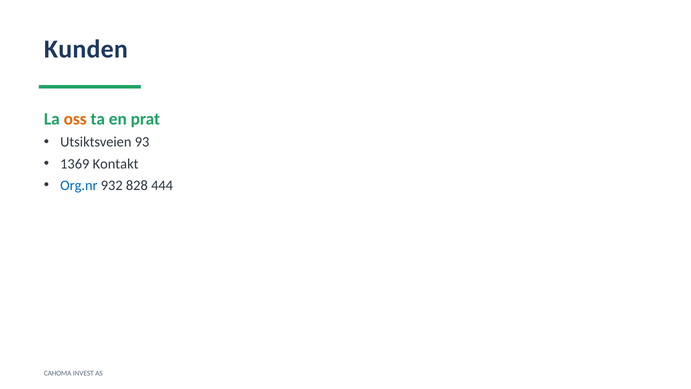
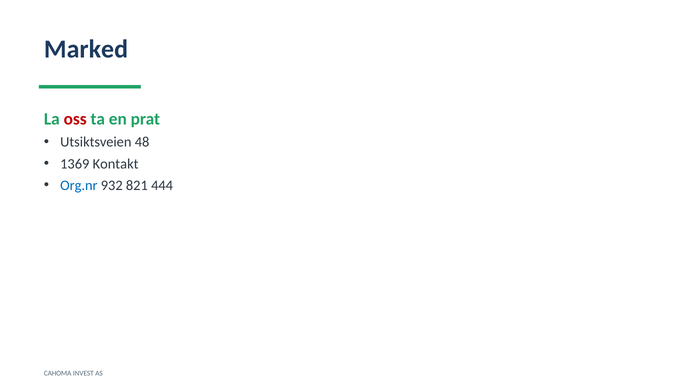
Kunden: Kunden -> Marked (86, 49)
oss colour: orange -> red (75, 119)
93: 93 -> 48 (142, 142)
828: 828 -> 821 (137, 185)
